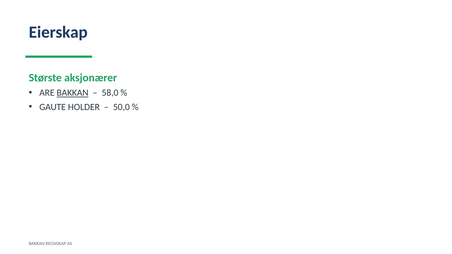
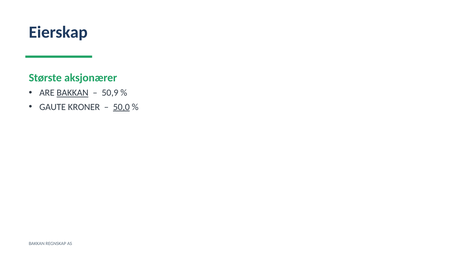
58,0: 58,0 -> 50,9 (110, 93)
HOLDER: HOLDER -> KRONER (84, 107)
50,0 underline: none -> present (121, 107)
